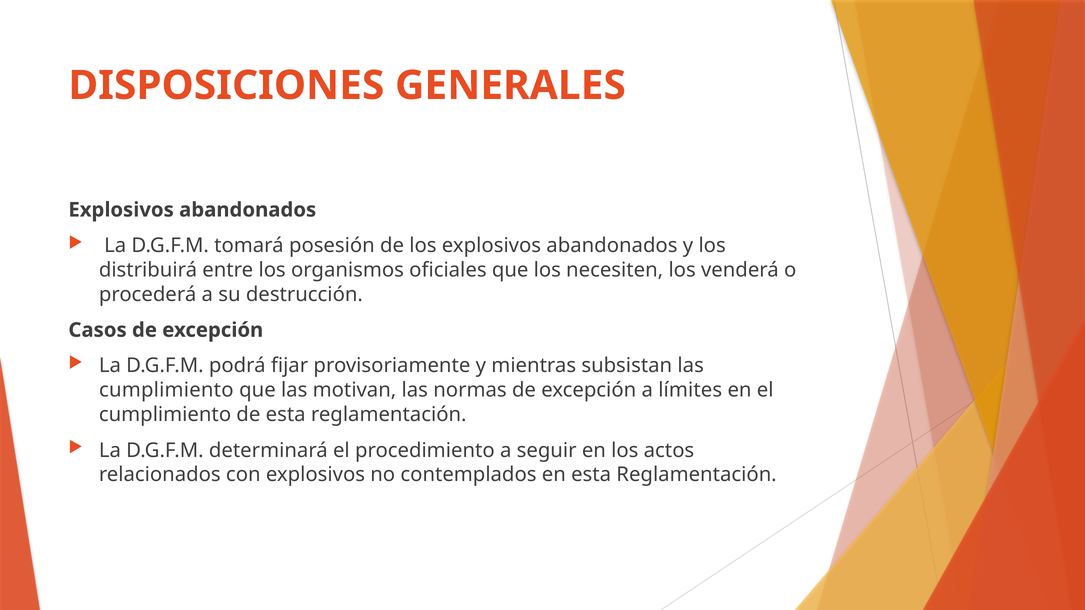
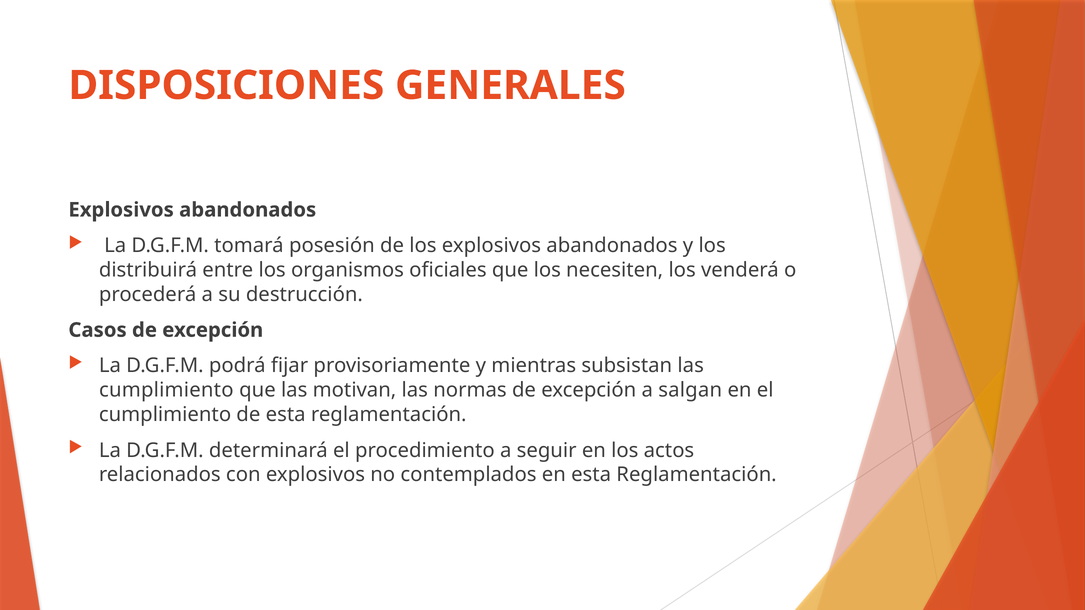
límites: límites -> salgan (690, 390)
